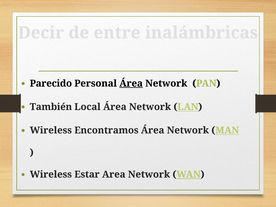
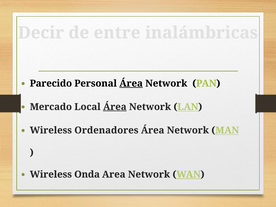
También: También -> Mercado (51, 107)
Área underline: none -> present (115, 107)
Encontramos: Encontramos -> Ordenadores (106, 130)
Estar: Estar -> Onda (87, 174)
